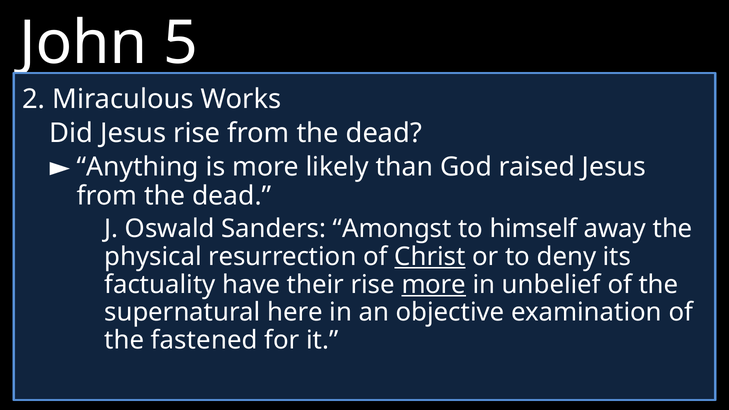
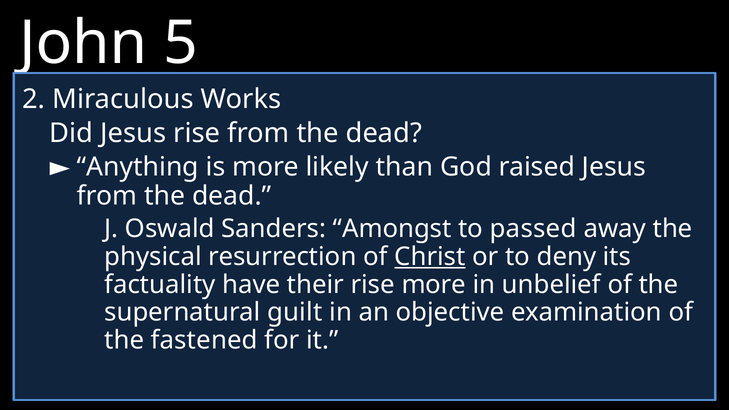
himself: himself -> passed (533, 229)
more underline: present -> none (434, 285)
here: here -> guilt (295, 312)
